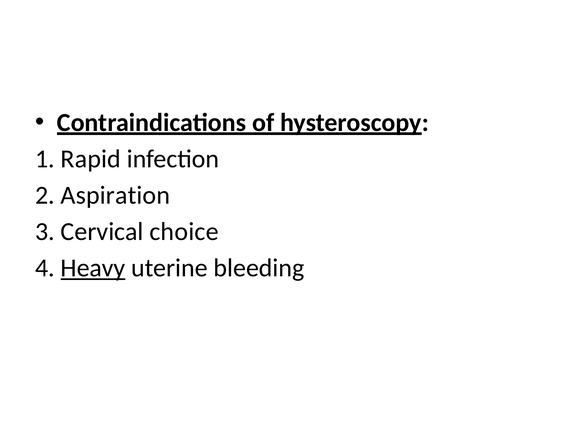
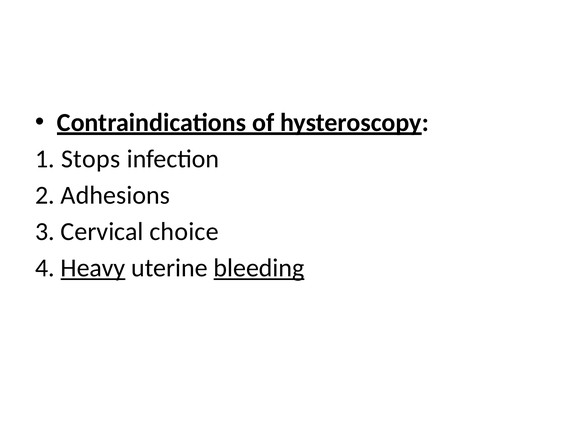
Rapid: Rapid -> Stops (91, 159)
Aspiration: Aspiration -> Adhesions (115, 195)
bleeding underline: none -> present (259, 268)
